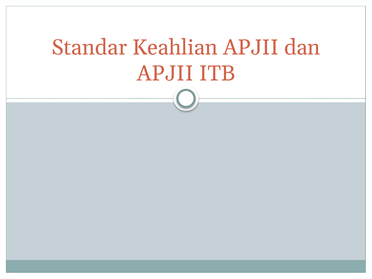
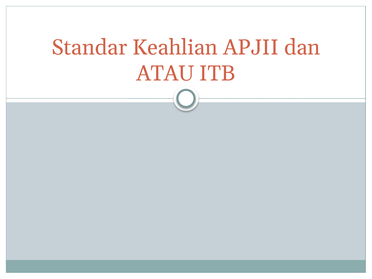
APJII: APJII -> ATAU (165, 73)
